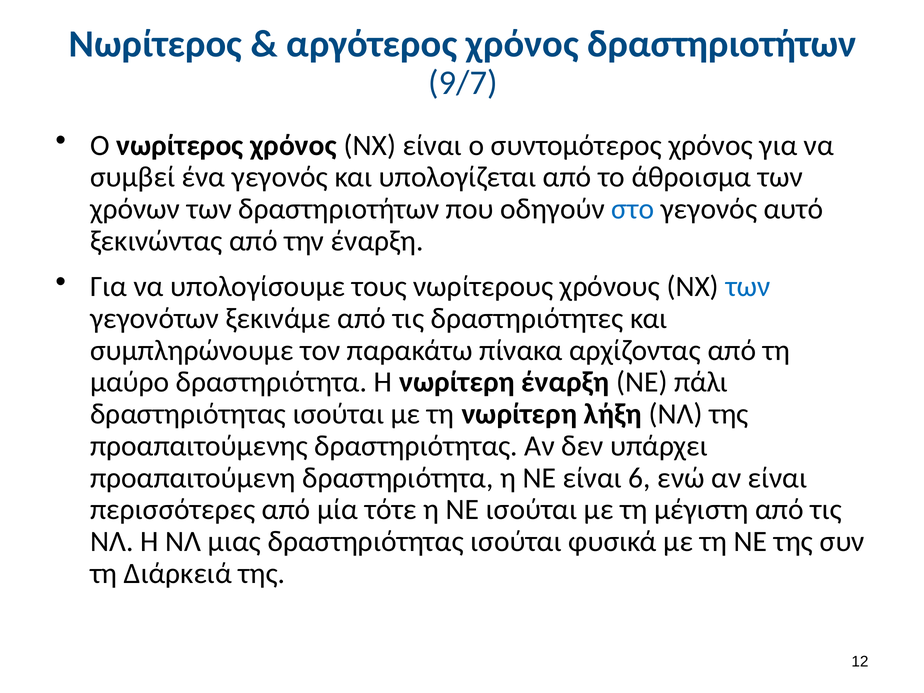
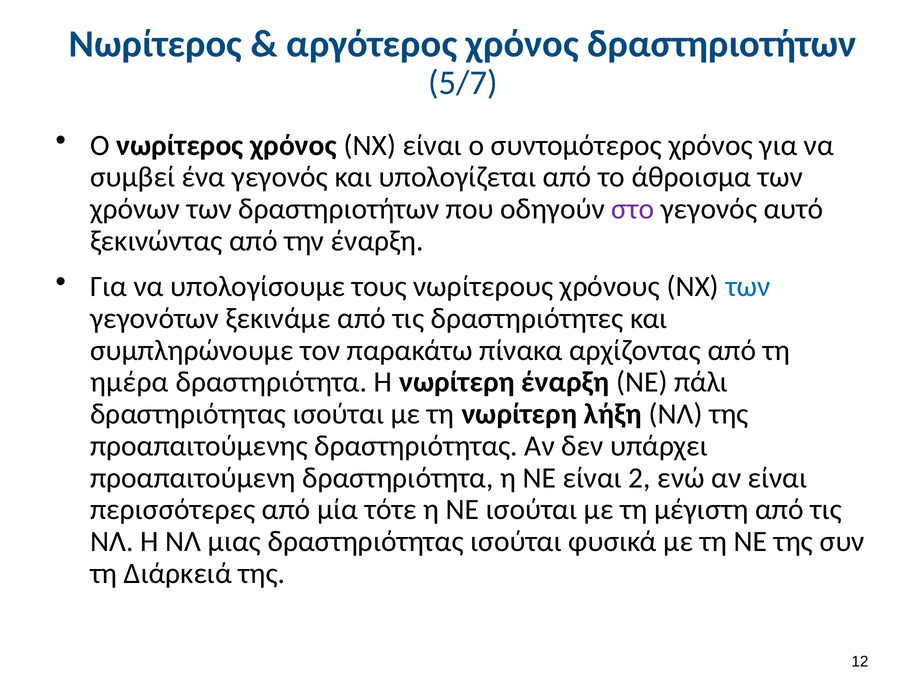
9/7: 9/7 -> 5/7 (463, 83)
στο colour: blue -> purple (633, 209)
μαύρο: μαύρο -> ημέρα (129, 382)
6: 6 -> 2 (640, 478)
